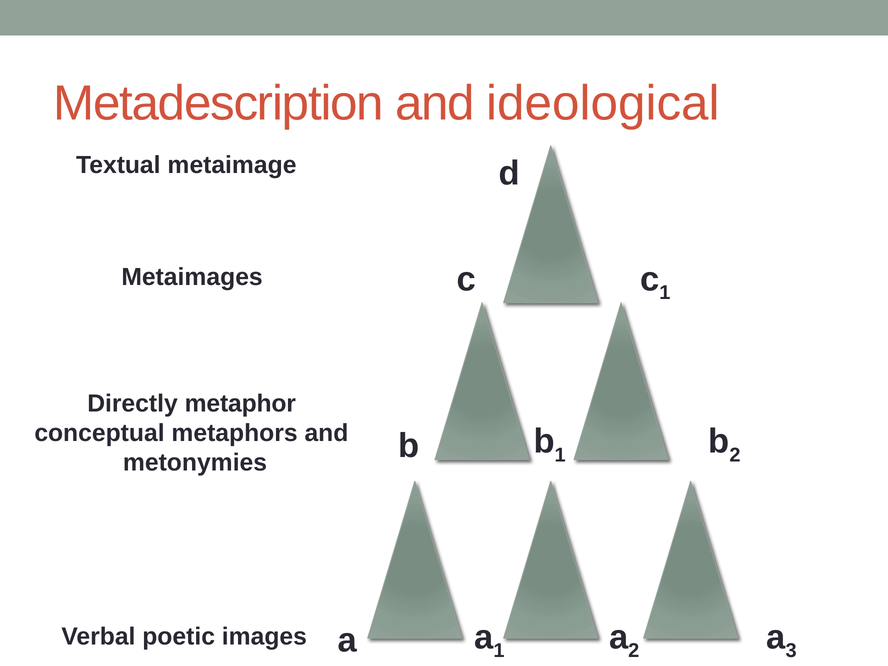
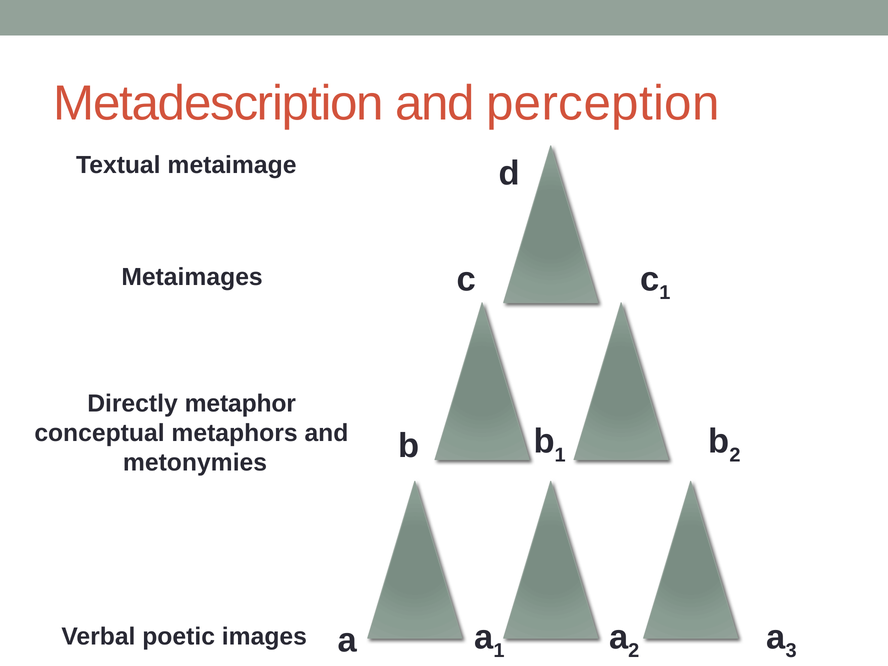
ideological: ideological -> perception (603, 103)
